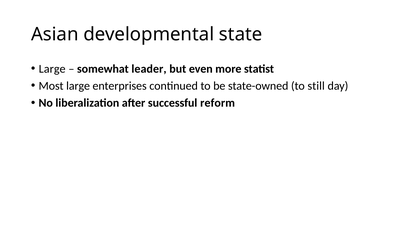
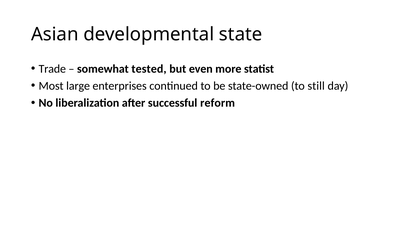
Large: Large -> Trade (52, 69)
leader: leader -> tested (149, 69)
